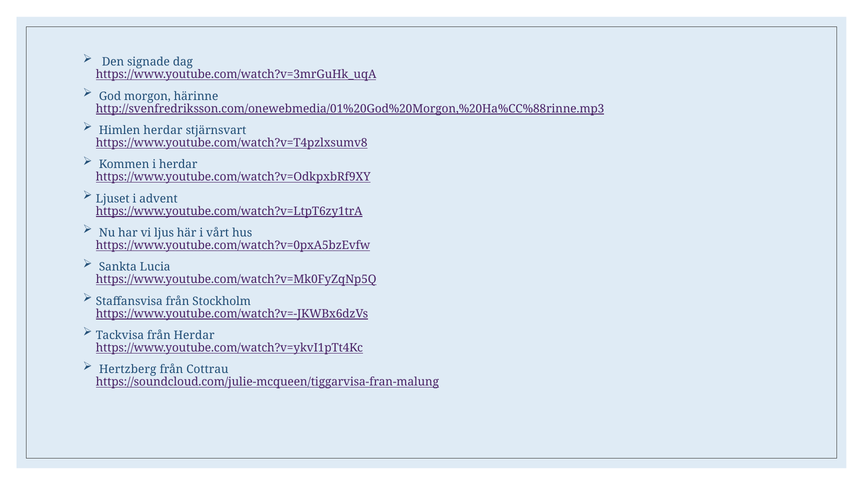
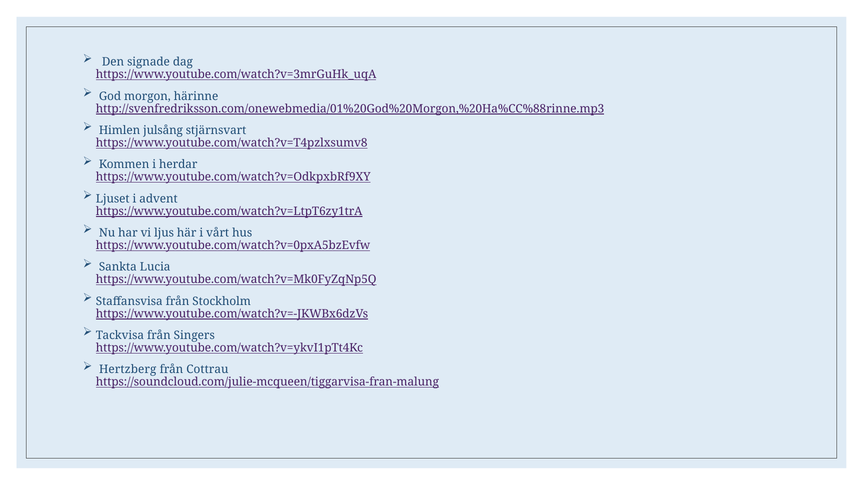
Himlen herdar: herdar -> julsång (163, 130)
från Herdar: Herdar -> Singers (194, 336)
